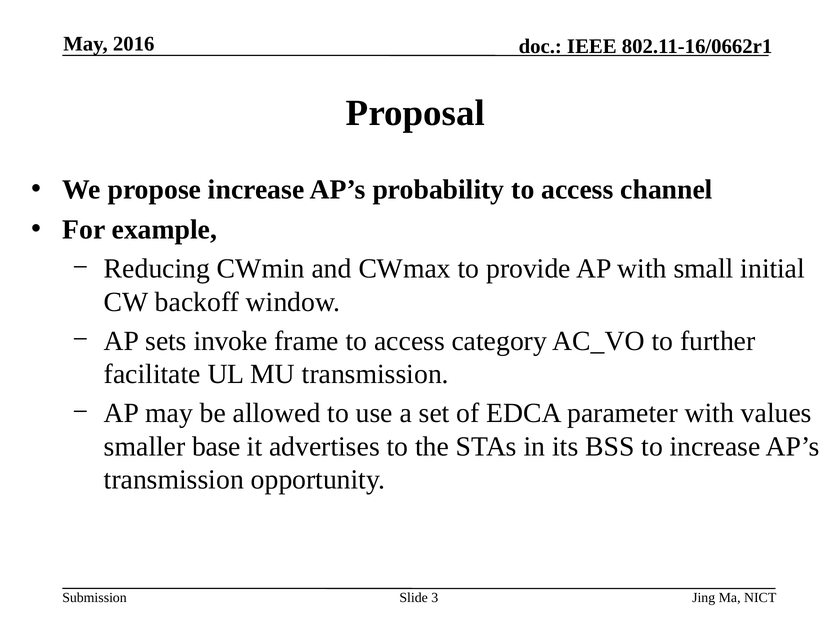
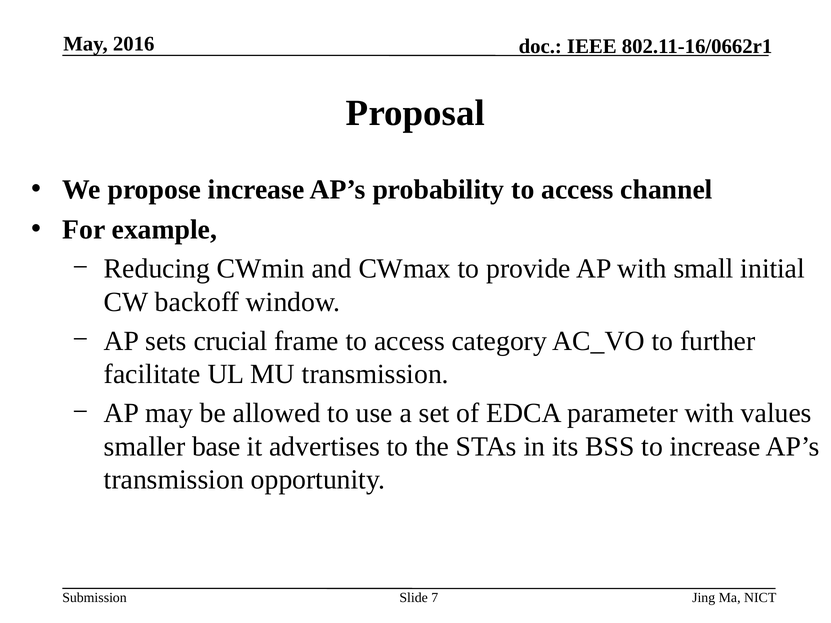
invoke: invoke -> crucial (231, 341)
3: 3 -> 7 (435, 598)
